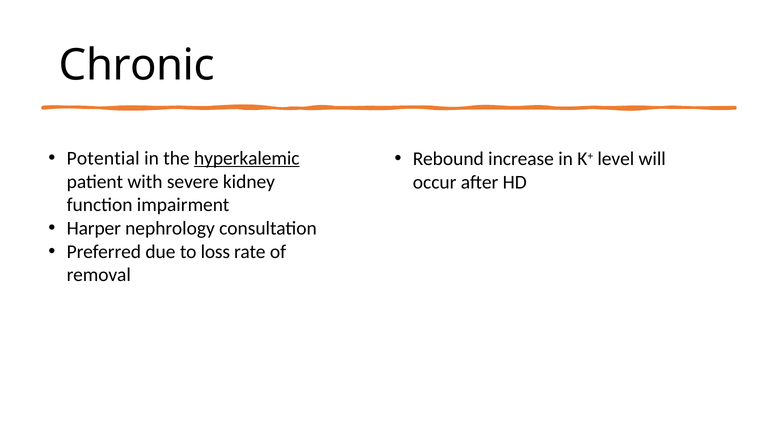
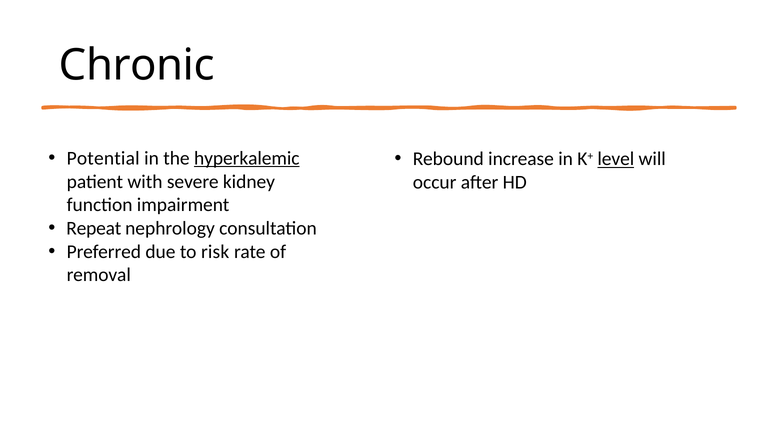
level underline: none -> present (616, 159)
Harper: Harper -> Repeat (94, 228)
loss: loss -> risk (215, 251)
